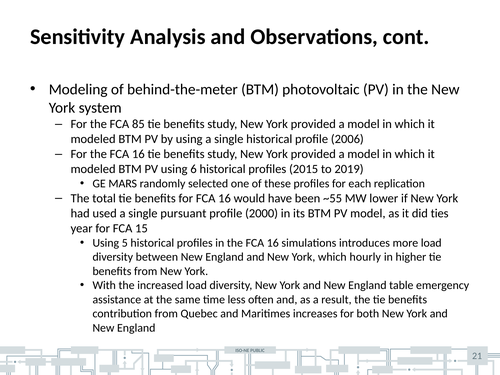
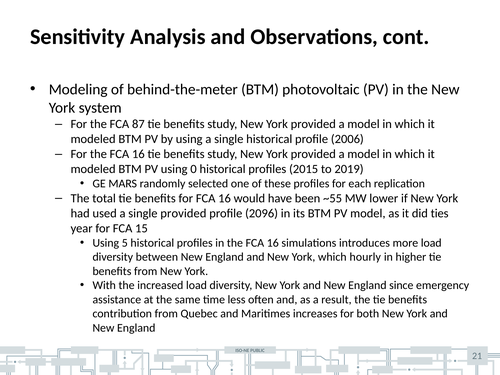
85: 85 -> 87 (138, 124)
6: 6 -> 0 (194, 169)
single pursuant: pursuant -> provided (183, 213)
2000: 2000 -> 2096 (262, 213)
table: table -> since (401, 285)
